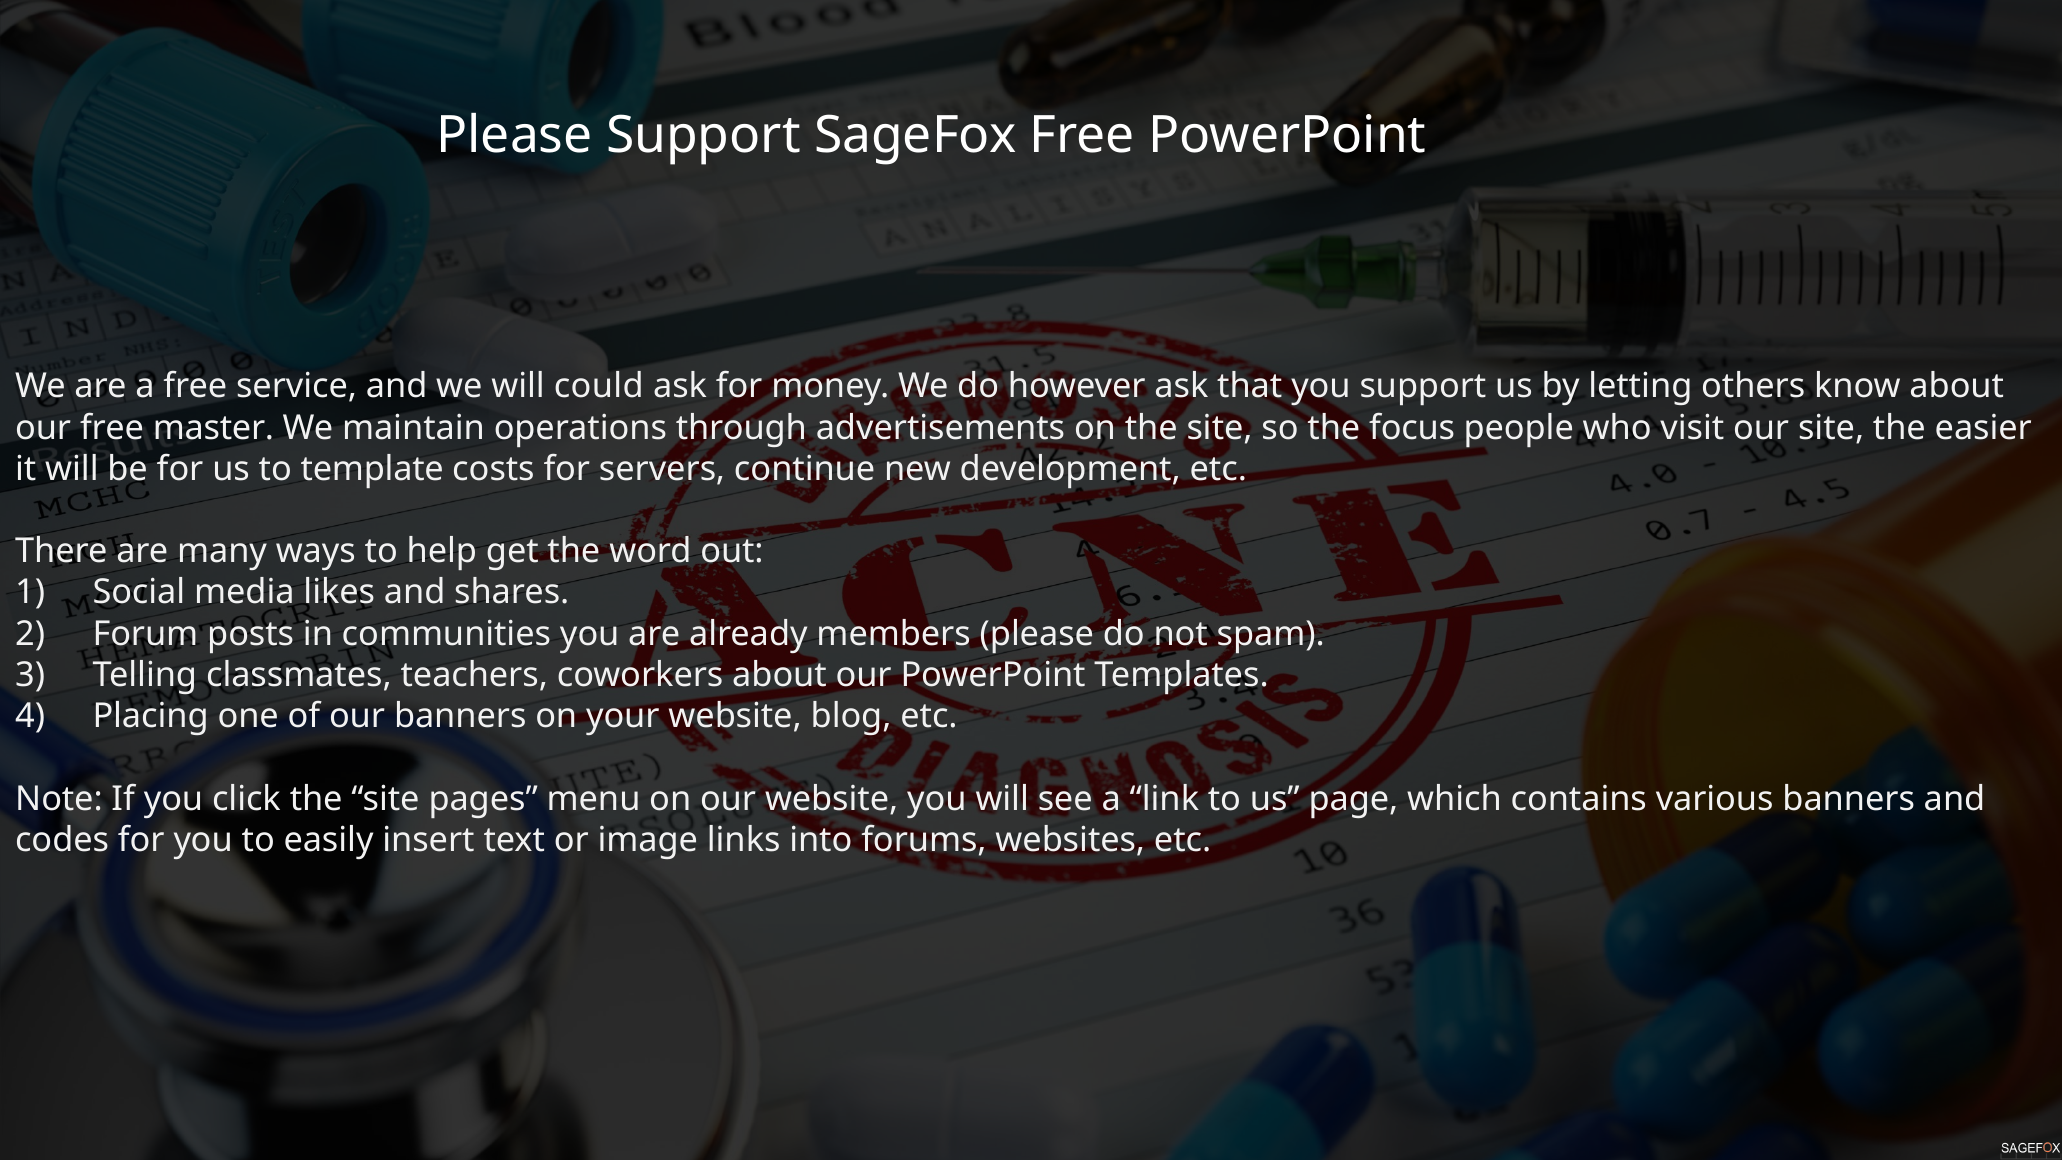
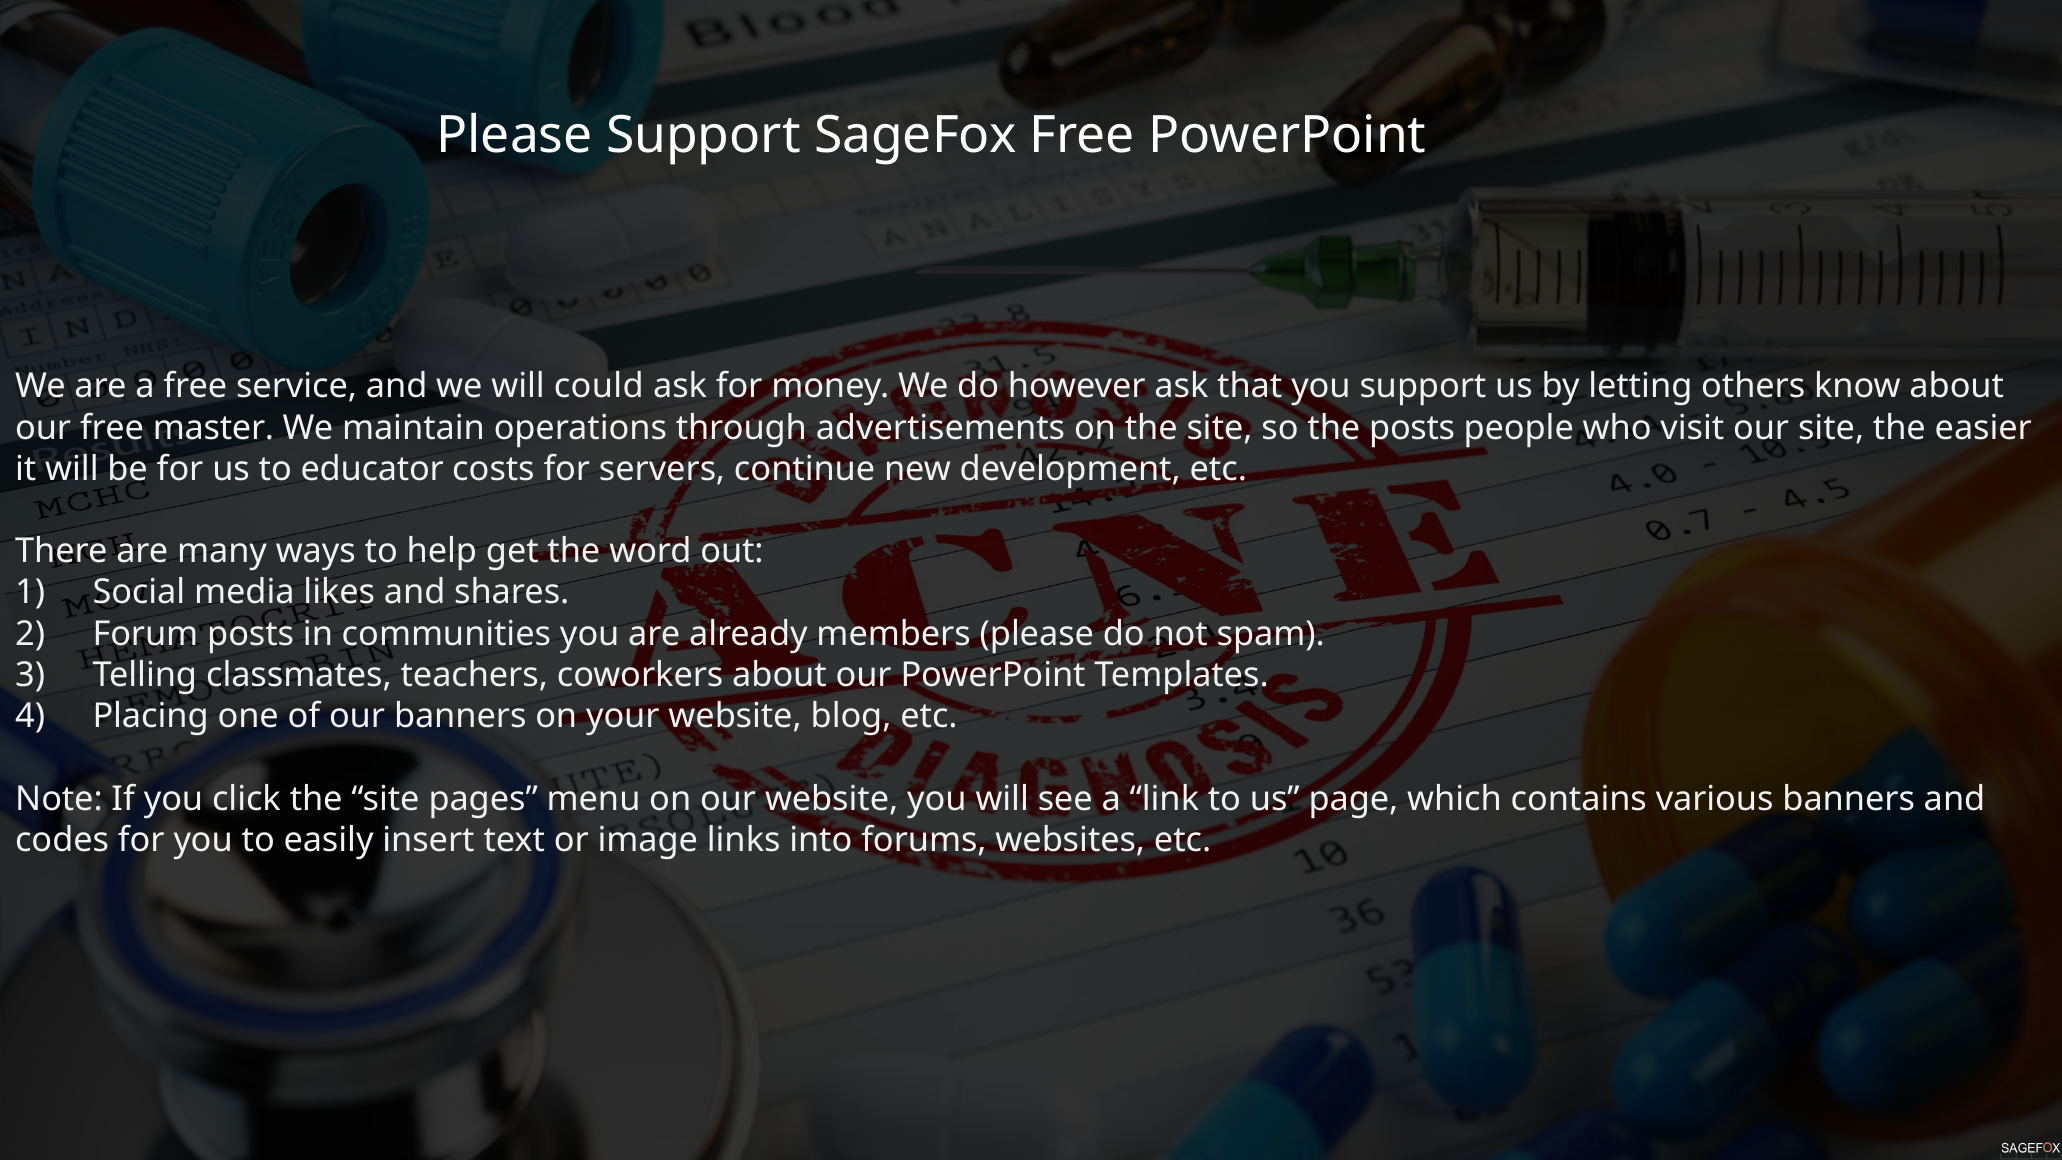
the focus: focus -> posts (1412, 428)
template: template -> educator (372, 469)
